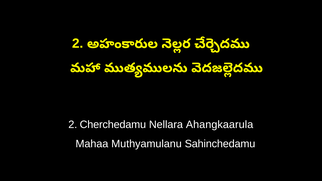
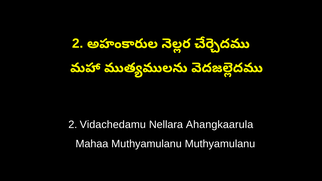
Cherchedamu: Cherchedamu -> Vidachedamu (113, 125)
Muthyamulanu Sahinchedamu: Sahinchedamu -> Muthyamulanu (220, 144)
